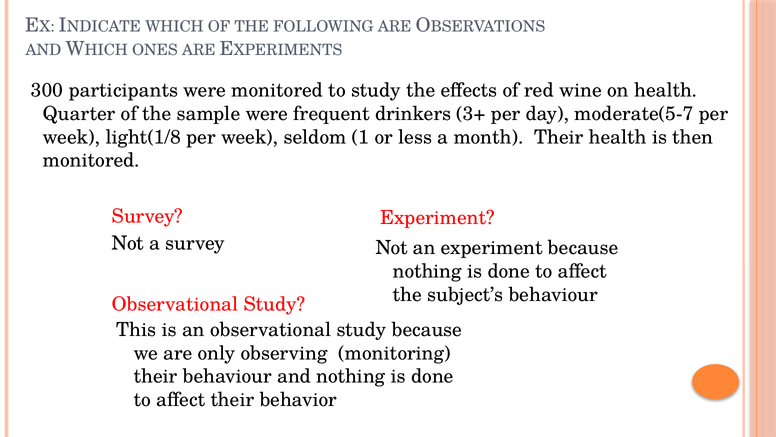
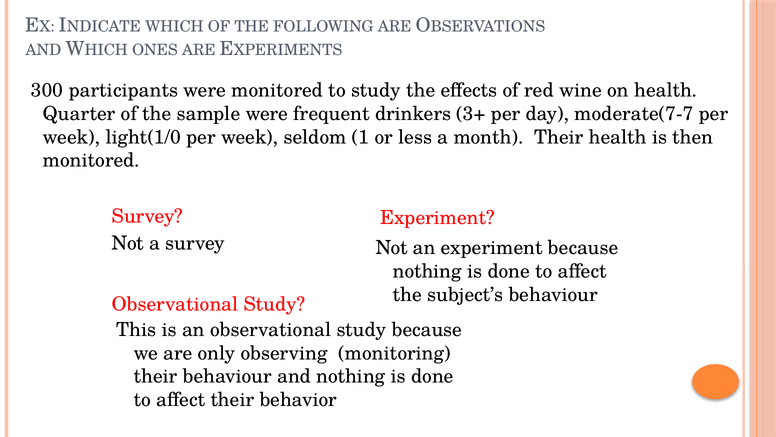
moderate(5-7: moderate(5-7 -> moderate(7-7 (634, 114)
light(1/8: light(1/8 -> light(1/0 (143, 137)
